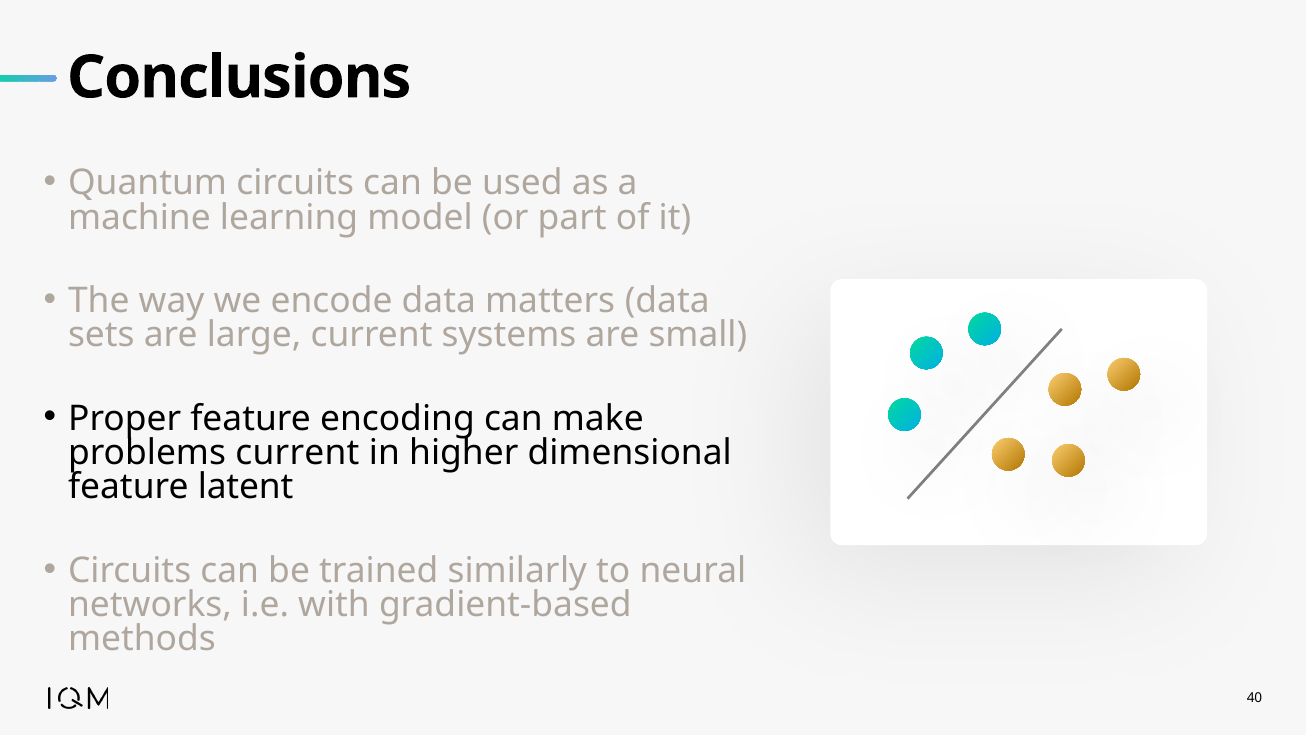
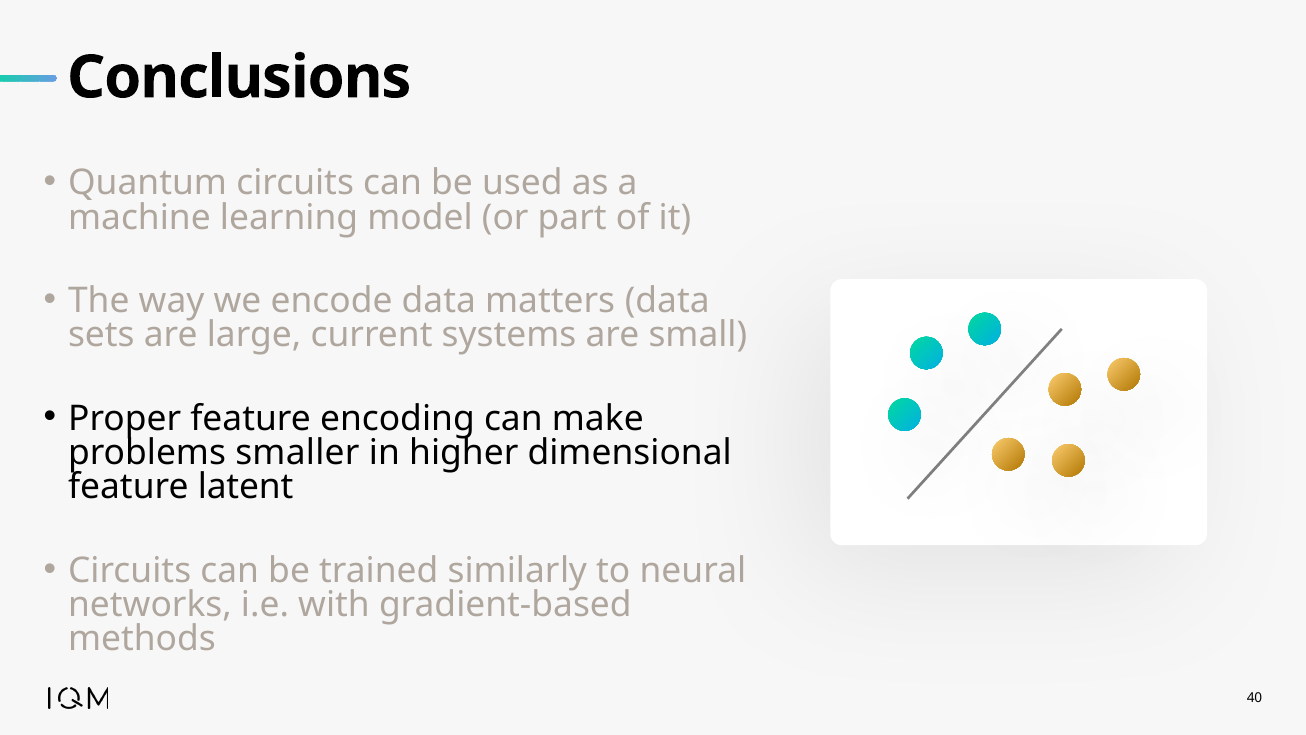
problems current: current -> smaller (297, 453)
